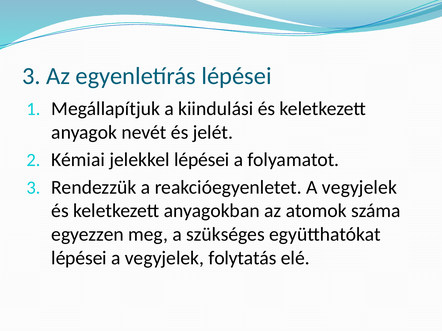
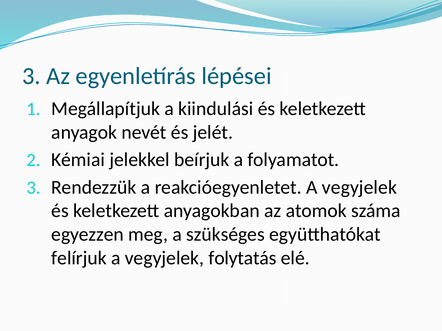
jelekkel lépései: lépései -> beírjuk (202, 160)
lépései: lépései -> felírjuk (79, 258)
